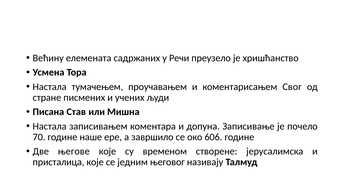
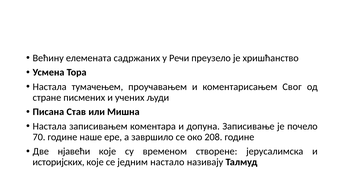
606: 606 -> 208 (213, 137)
његове: његове -> нјавећи (74, 152)
присталица: присталица -> историјских (59, 163)
његовог: његовог -> настало (167, 163)
